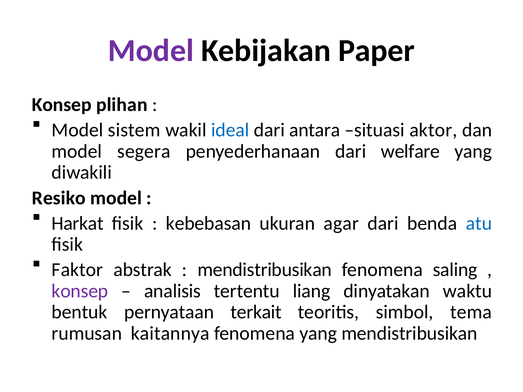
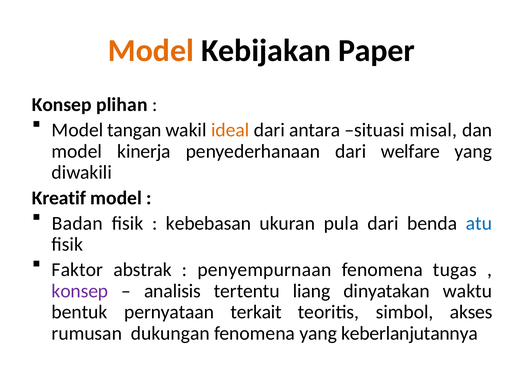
Model colour: purple -> orange (151, 51)
sistem: sistem -> tangan (134, 130)
ideal colour: blue -> orange (230, 130)
aktor: aktor -> misal (433, 130)
segera: segera -> kinerja (144, 151)
Resiko: Resiko -> Kreatif (59, 198)
Harkat: Harkat -> Badan (77, 223)
agar: agar -> pula (341, 223)
mendistribusikan: mendistribusikan -> penyempurnaan (264, 270)
saling: saling -> tugas (455, 270)
tema: tema -> akses (471, 312)
kaitannya: kaitannya -> dukungan (170, 334)
yang mendistribusikan: mendistribusikan -> keberlanjutannya (410, 334)
